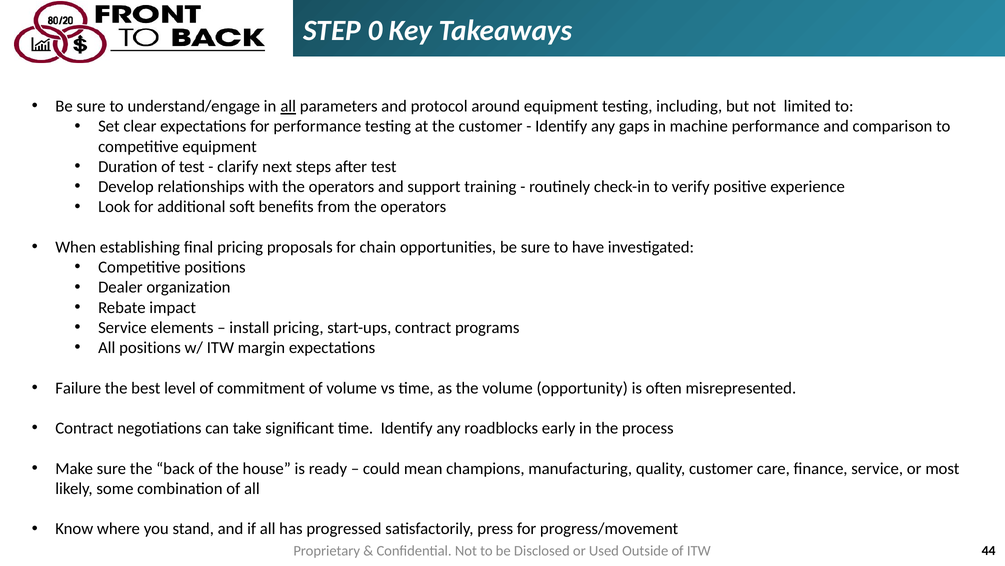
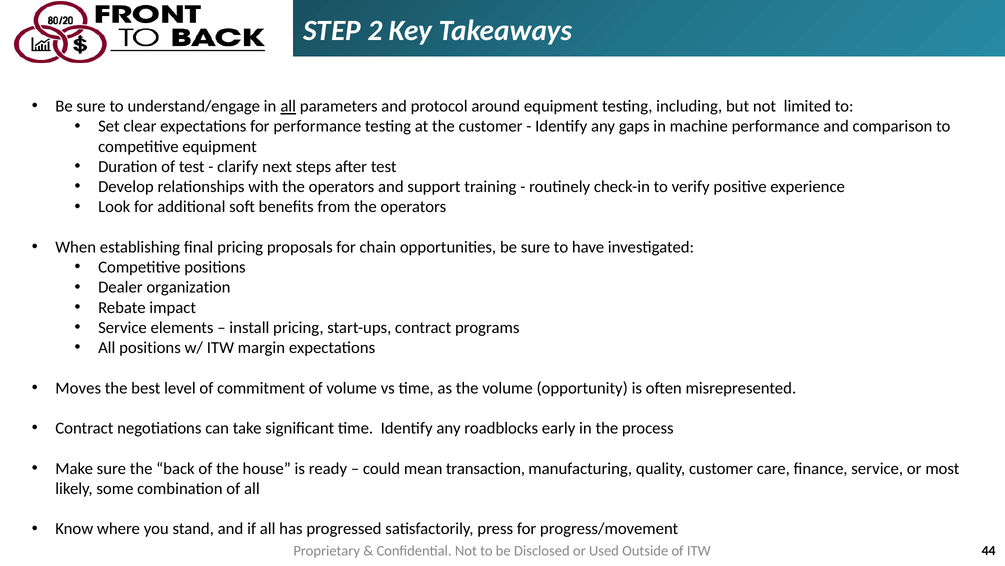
0: 0 -> 2 (375, 30)
Failure: Failure -> Moves (78, 388)
champions: champions -> transaction (485, 468)
